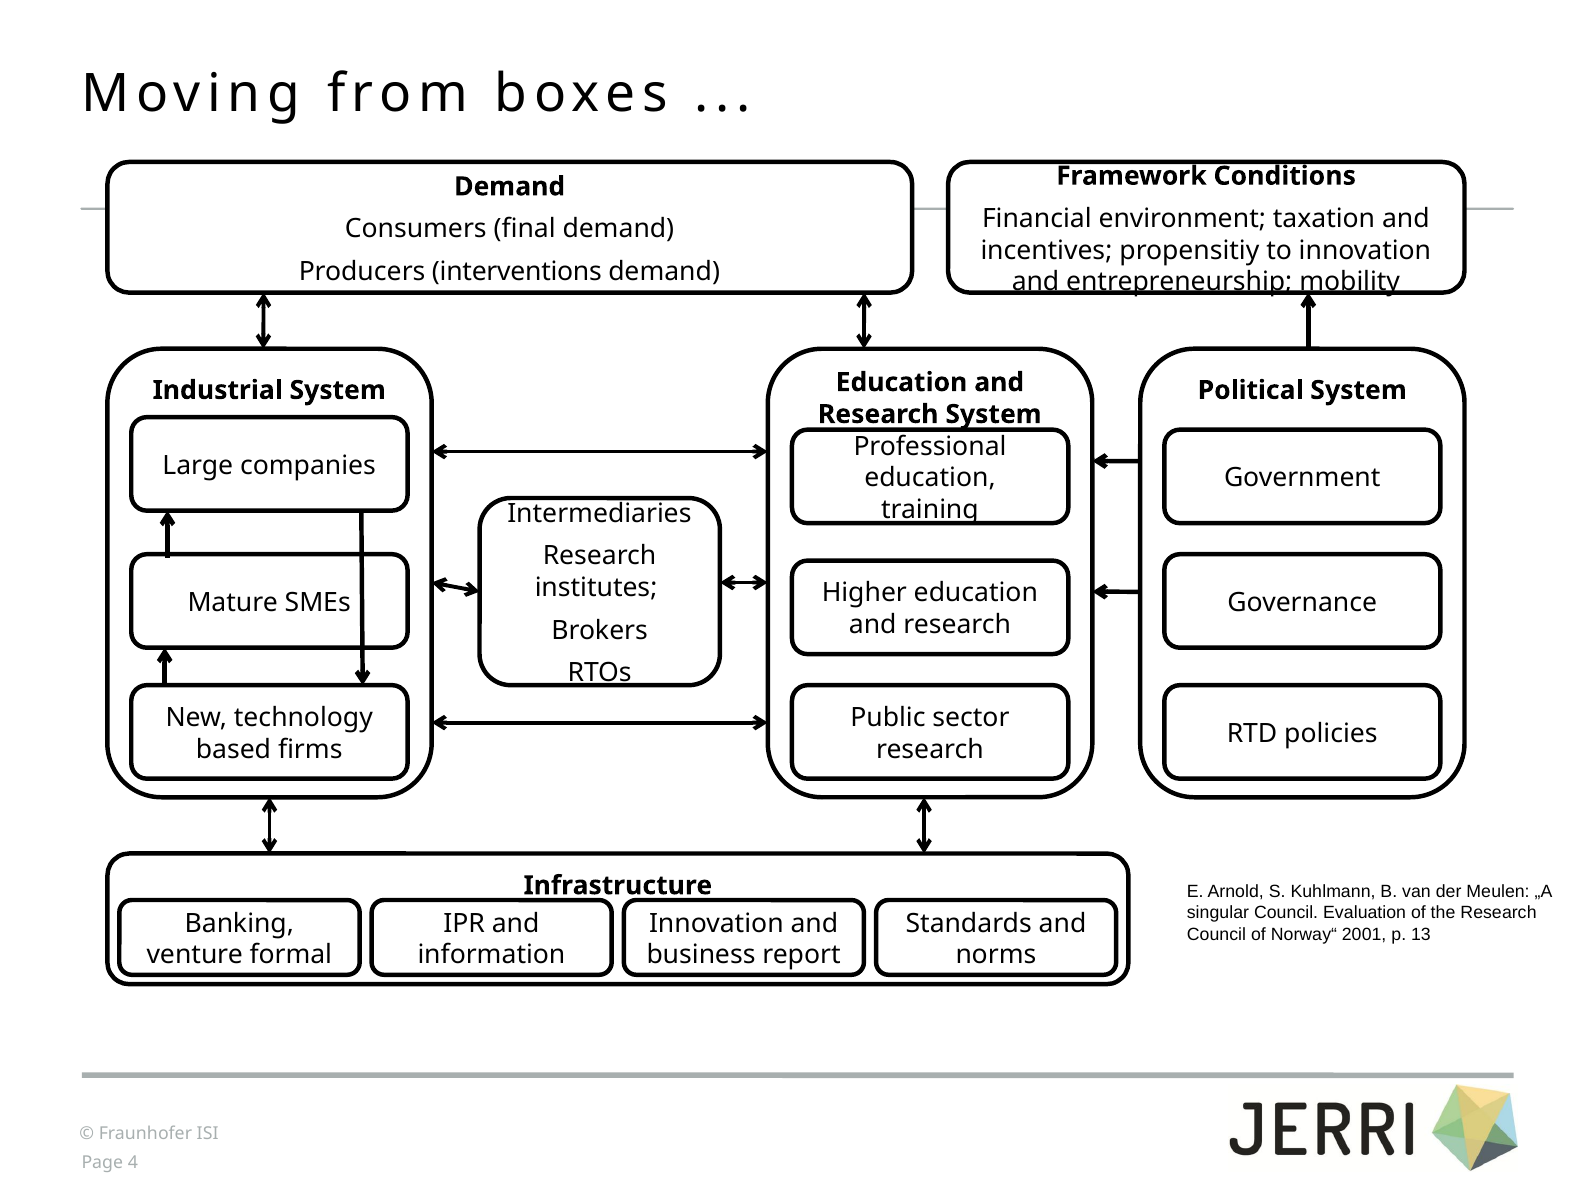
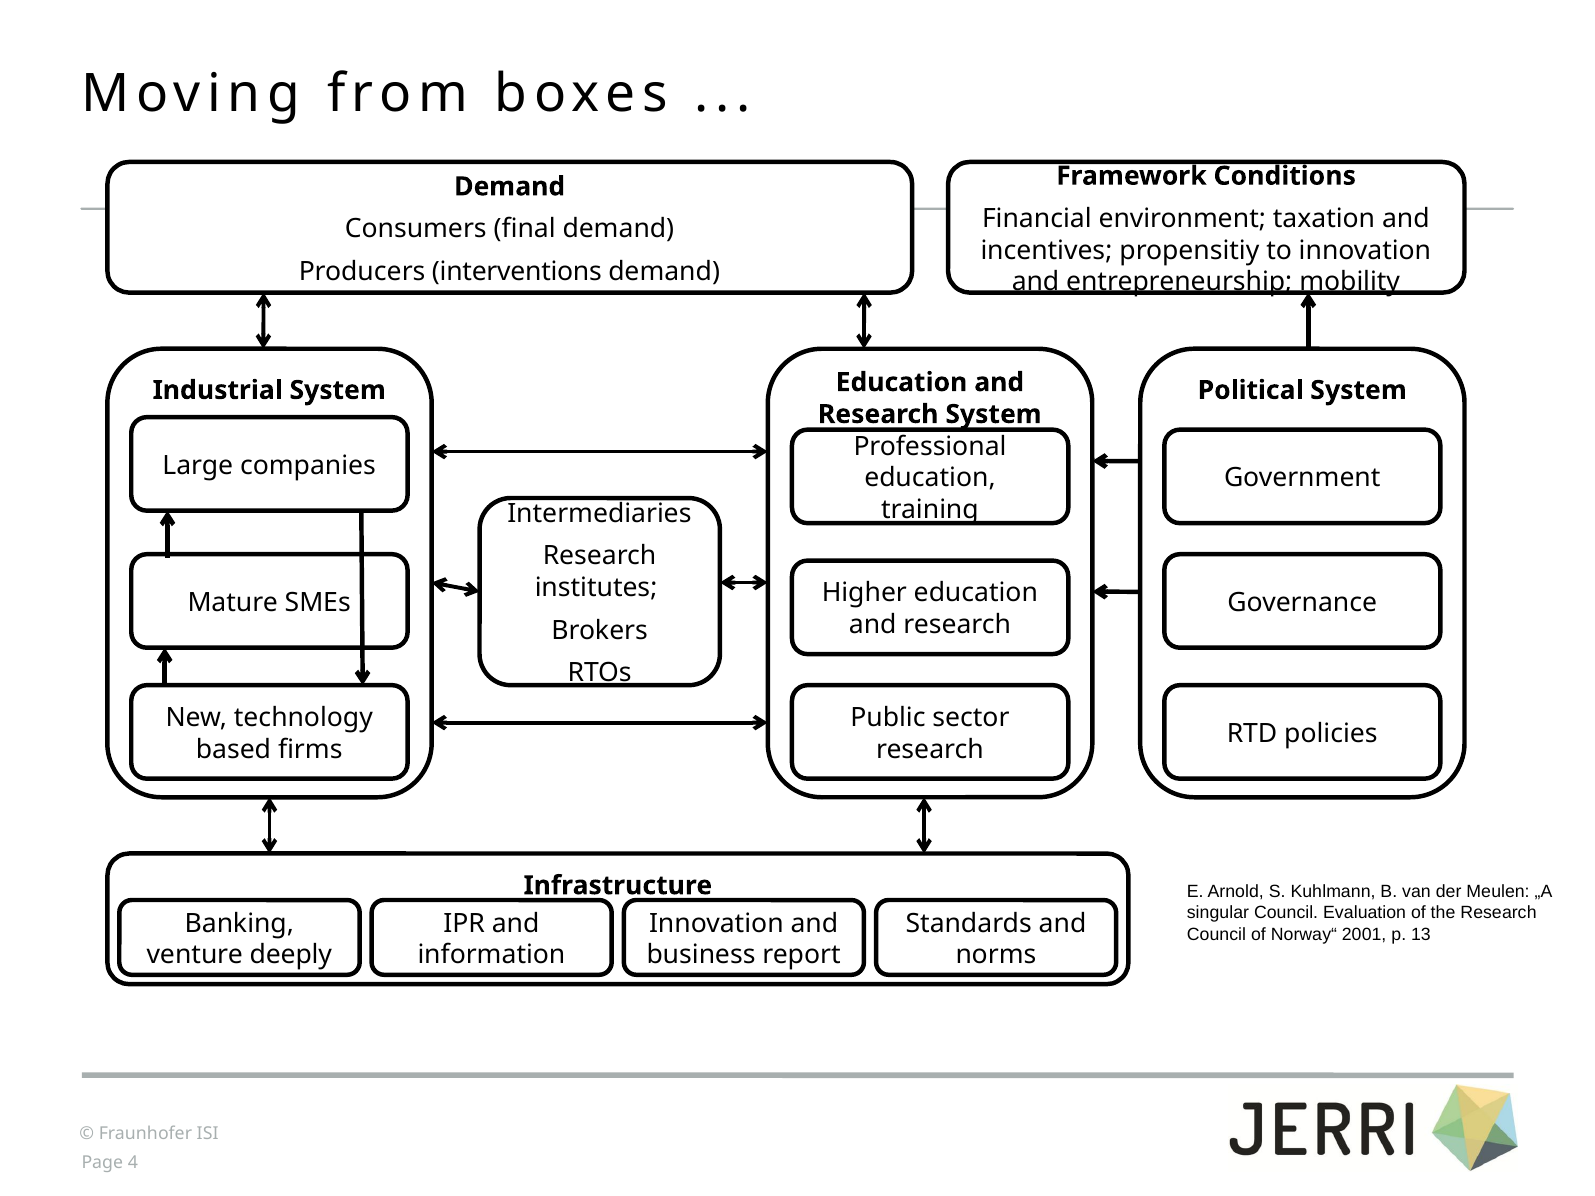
formal: formal -> deeply (291, 955)
